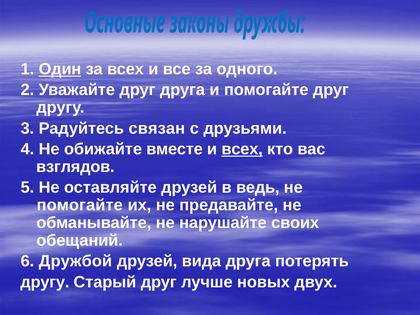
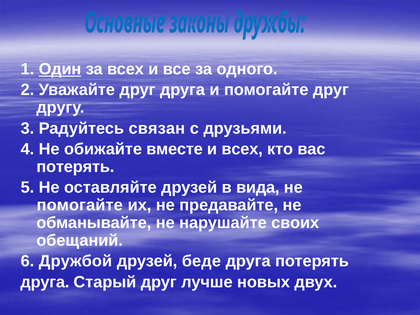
всех underline: present -> none (242, 149)
взглядов: взглядов -> потерять (75, 167)
ведь: ведь -> вида (258, 188)
вида: вида -> беде (201, 261)
другу: другу -> друга (45, 282)
